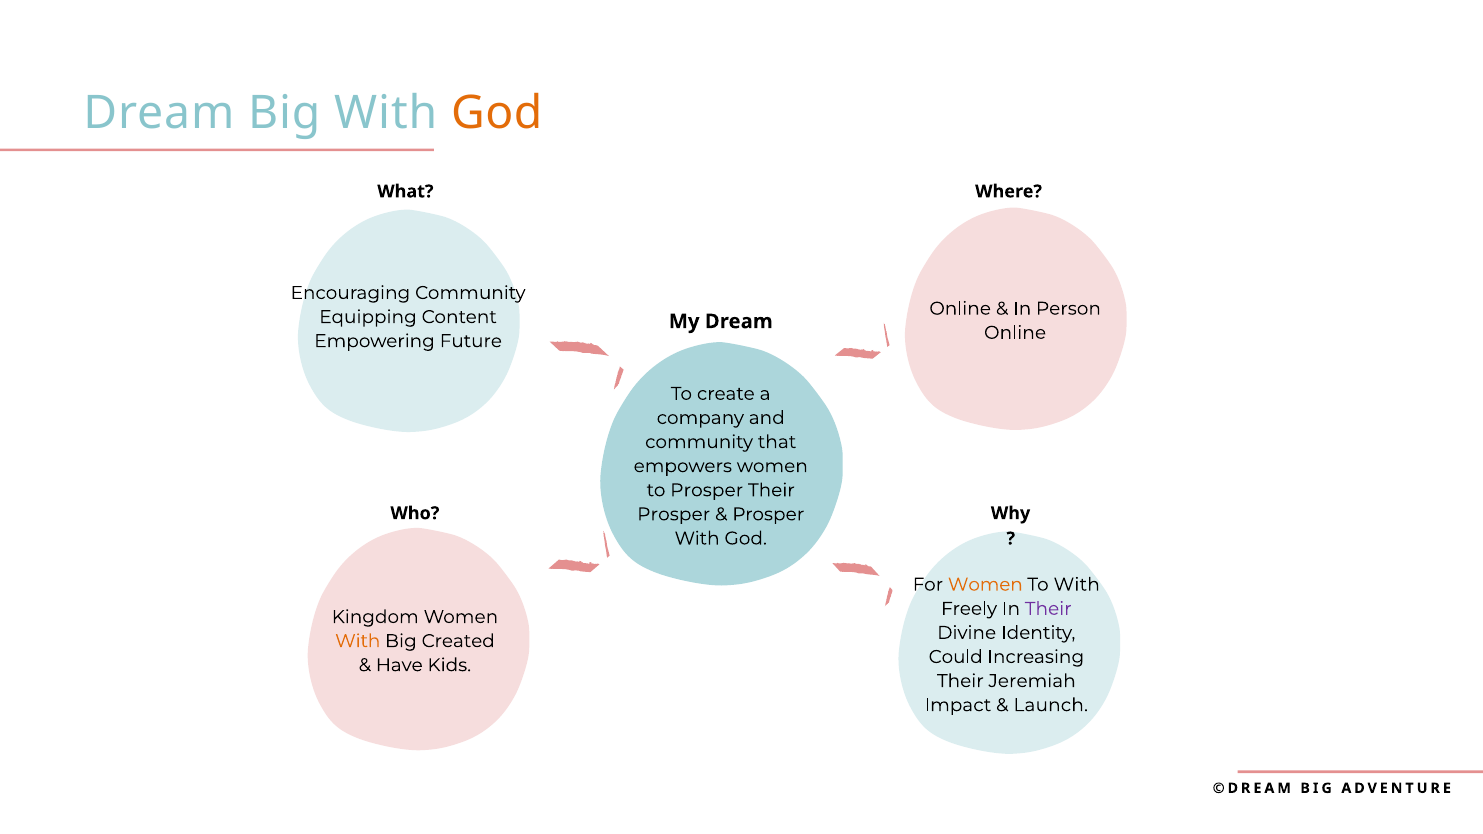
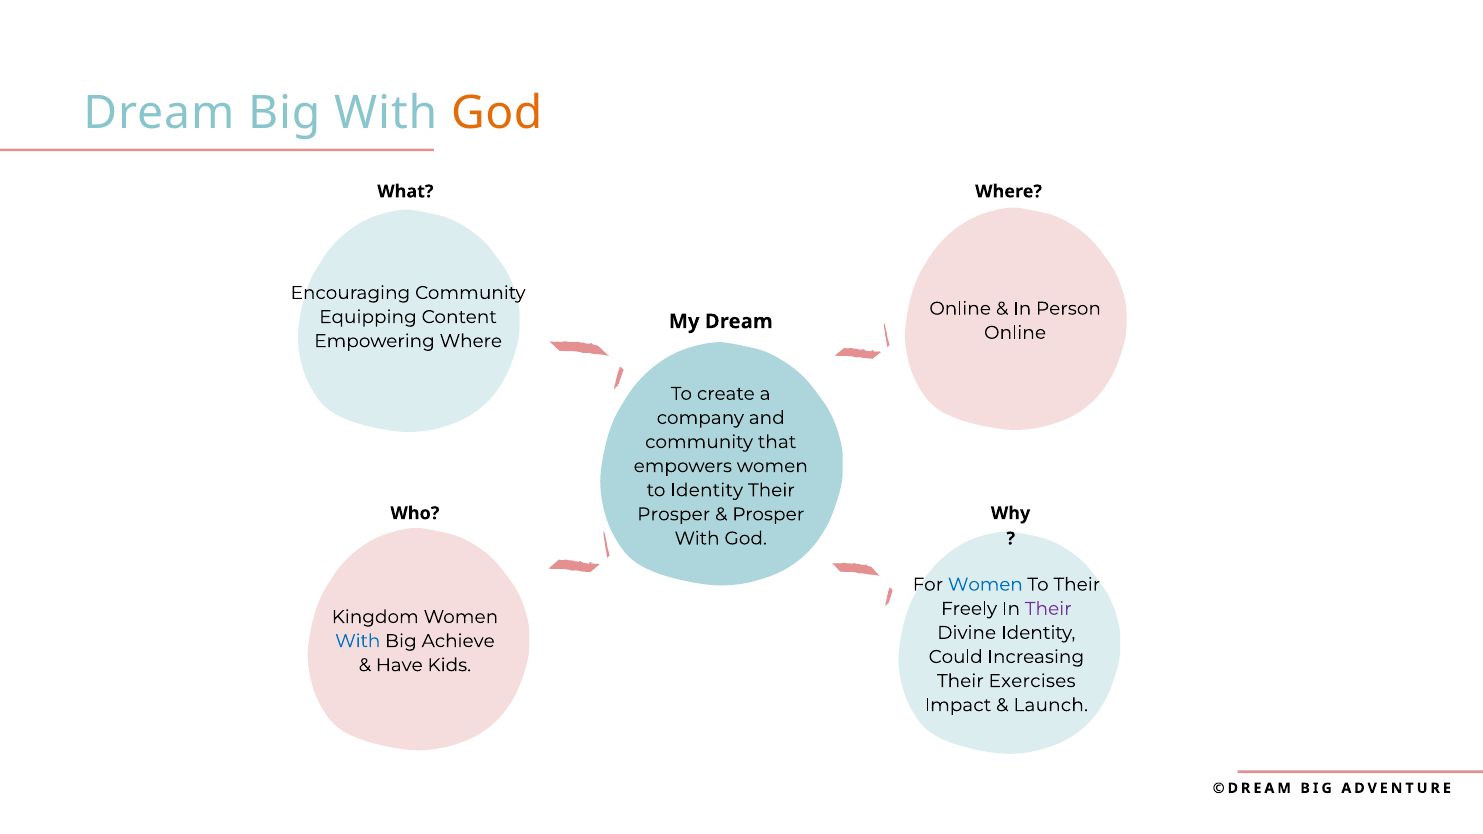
Empowering Future: Future -> Where (471, 341)
to Prosper: Prosper -> Identity (707, 490)
Women colour: orange -> blue (985, 585)
To With: With -> Their (1077, 585)
With colour: orange -> blue (358, 641)
Created: Created -> Achieve (458, 641)
Jeremiah: Jeremiah -> Exercises (1032, 681)
